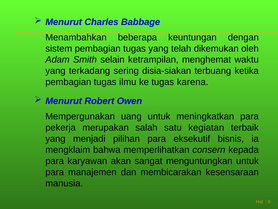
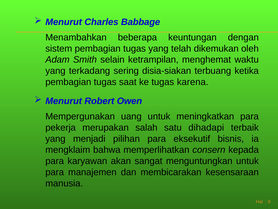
ilmu: ilmu -> saat (128, 82)
kegiatan: kegiatan -> dihadapi (206, 127)
